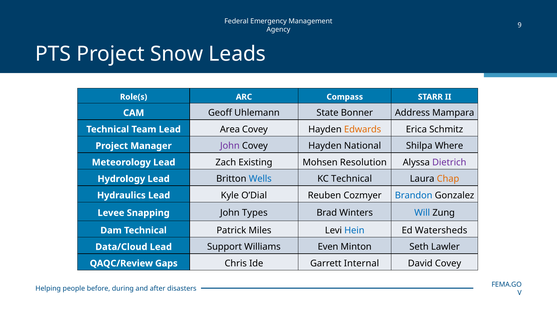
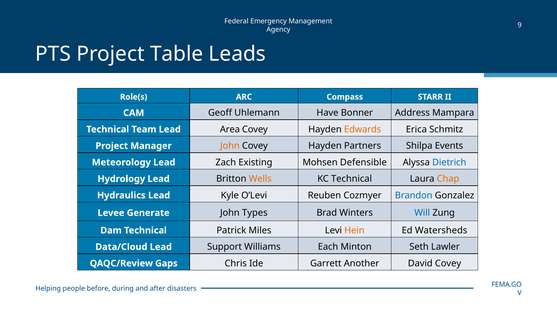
Snow: Snow -> Table (177, 54)
State: State -> Have (327, 113)
John colour: purple -> orange (230, 146)
National: National -> Partners (363, 146)
Where: Where -> Events (449, 146)
Resolution: Resolution -> Defensible (363, 163)
Dietrich colour: purple -> blue (449, 163)
Wells colour: blue -> orange (260, 179)
O’Dial: O’Dial -> O’Levi (254, 196)
Snapping: Snapping -> Generate (148, 213)
Hein colour: blue -> orange (354, 231)
Even: Even -> Each (328, 247)
Internal: Internal -> Another (362, 264)
